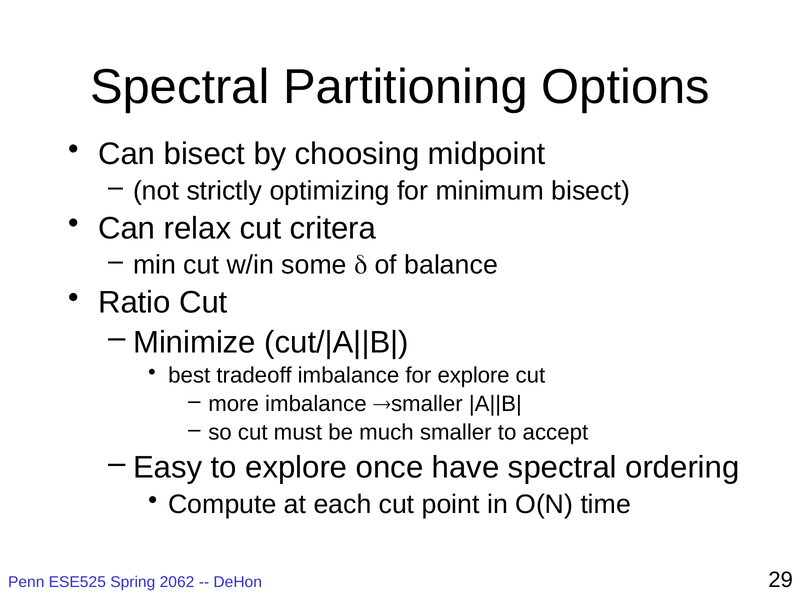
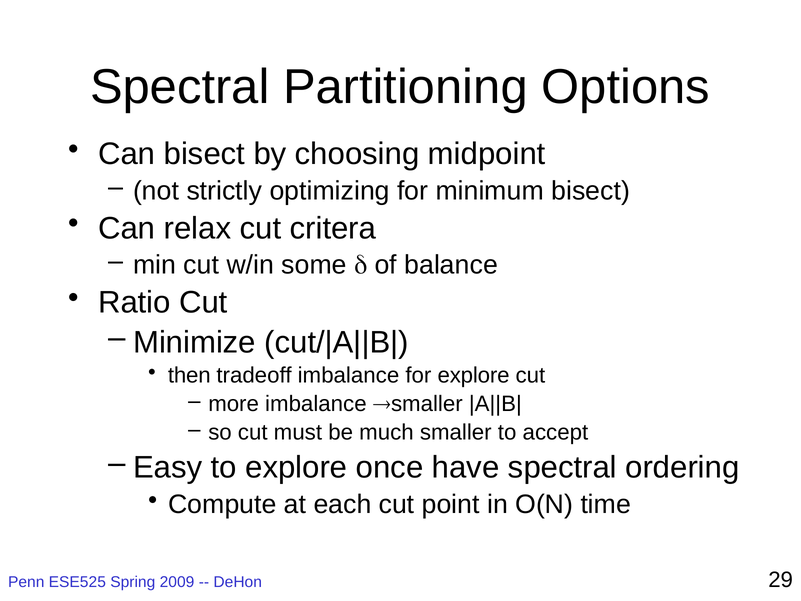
best: best -> then (189, 375)
2062: 2062 -> 2009 (177, 582)
